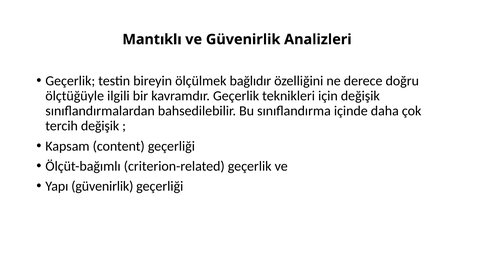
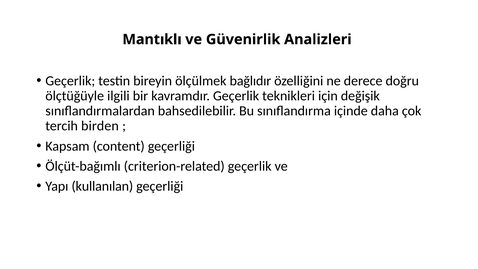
tercih değişik: değişik -> birden (100, 126)
Yapı güvenirlik: güvenirlik -> kullanılan (102, 186)
